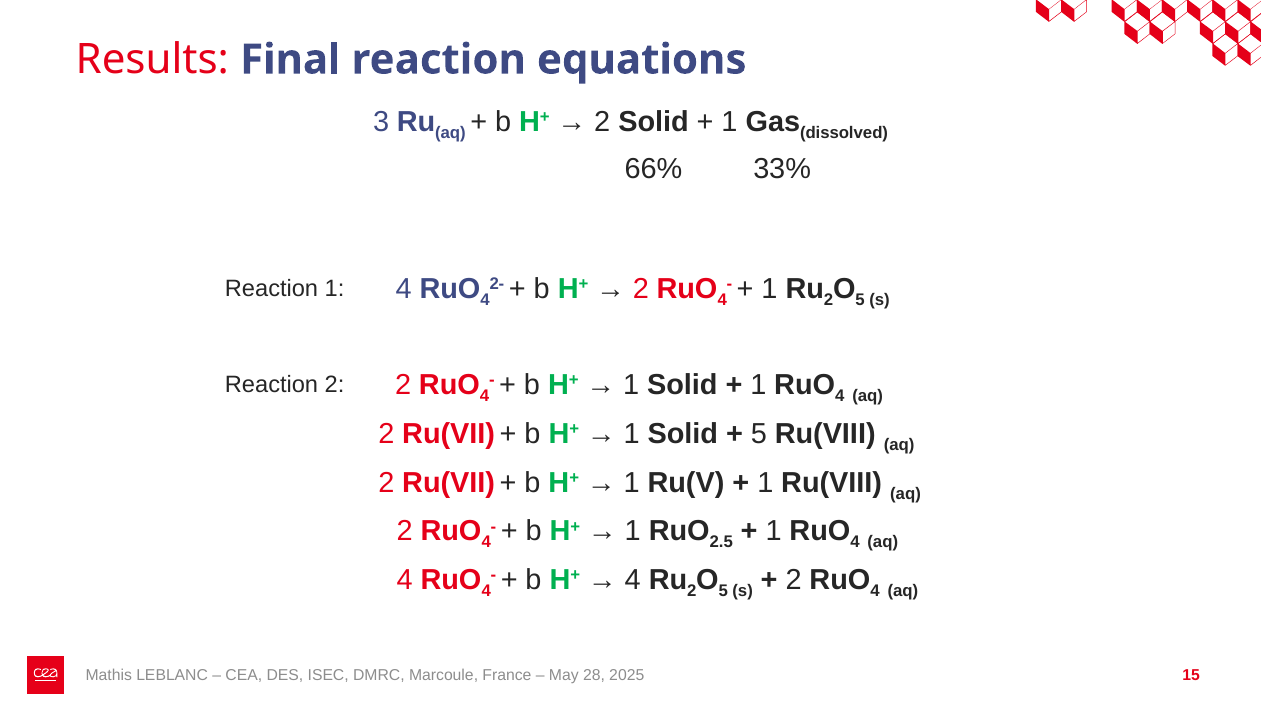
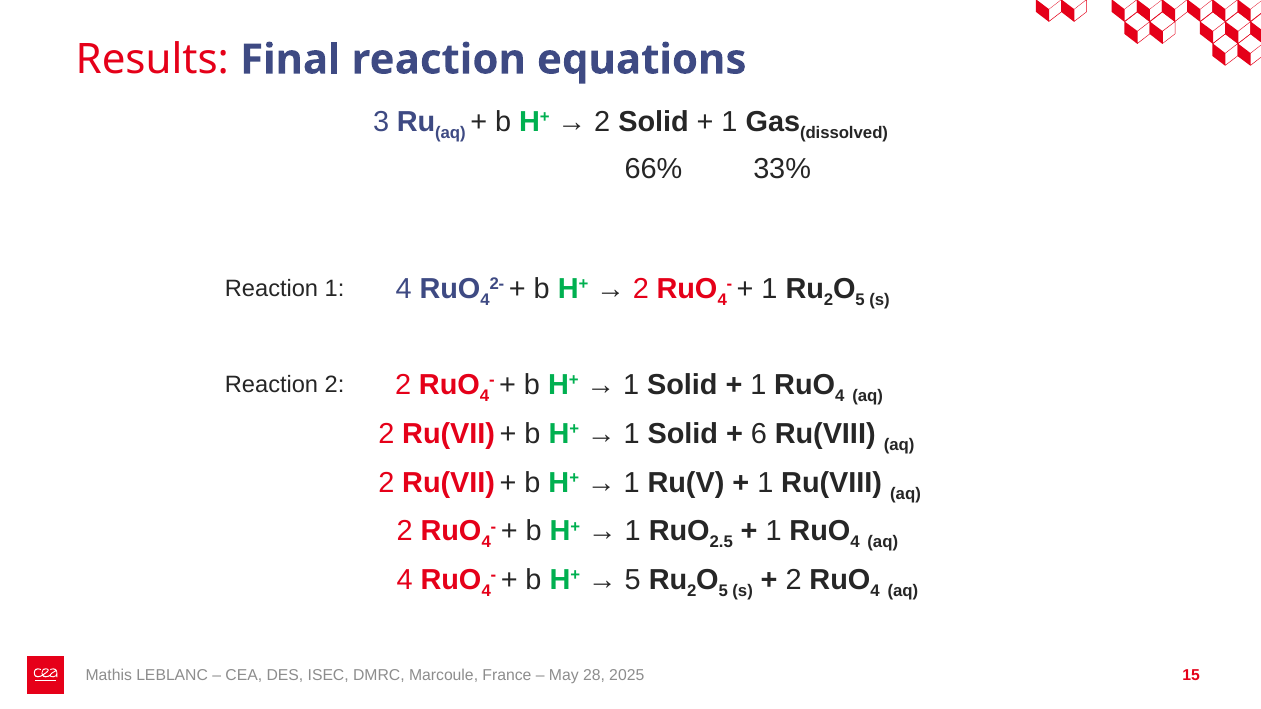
5: 5 -> 6 (759, 434)
4: 4 -> 5 (633, 580)
